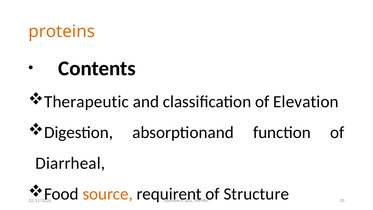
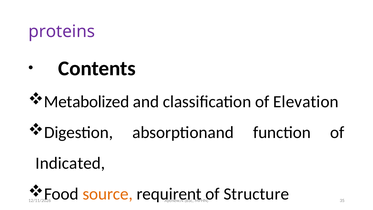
proteins colour: orange -> purple (62, 31)
Therapeutic: Therapeutic -> Metabolized (87, 102)
Diarrheal: Diarrheal -> Indicated (70, 163)
